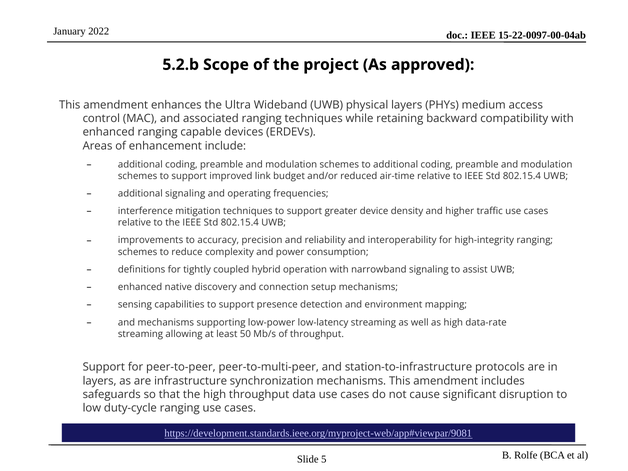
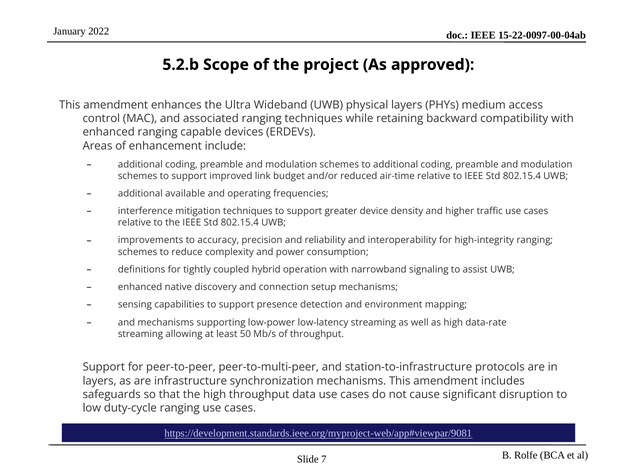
additional signaling: signaling -> available (185, 194)
5: 5 -> 7 (324, 459)
